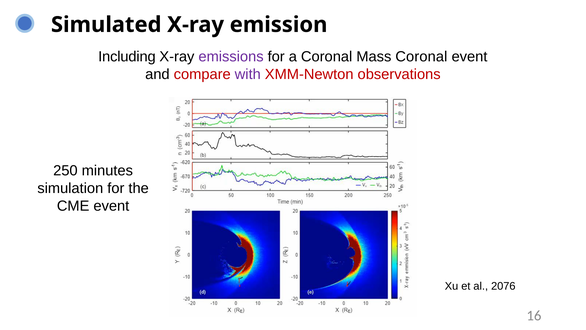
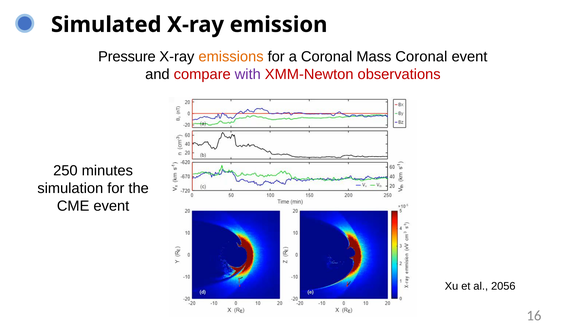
Including: Including -> Pressure (127, 57)
emissions colour: purple -> orange (231, 57)
2076: 2076 -> 2056 (503, 286)
